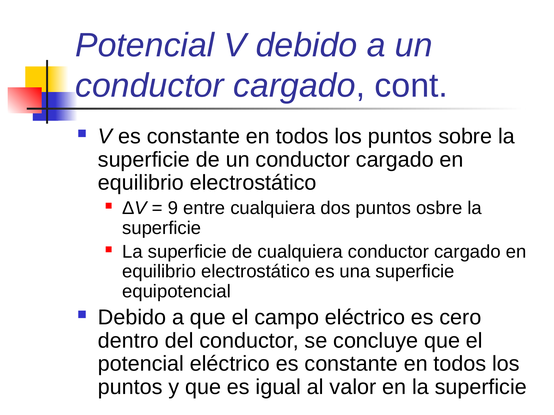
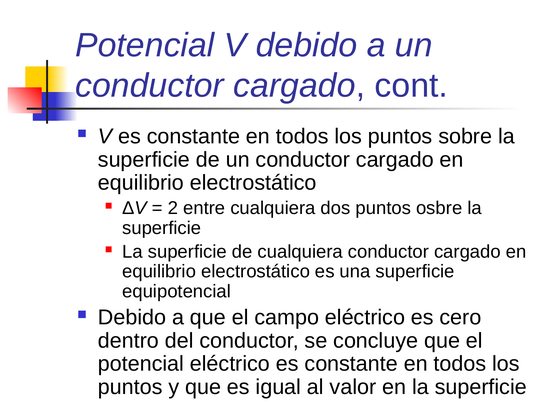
9: 9 -> 2 (173, 208)
